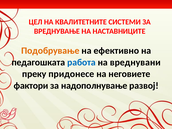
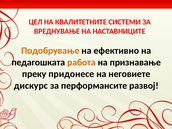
работа colour: blue -> orange (81, 62)
вреднувани: вреднувани -> признавање (135, 62)
фактори: фактори -> дискурс (31, 86)
надополнување: надополнување -> перформансите (94, 86)
